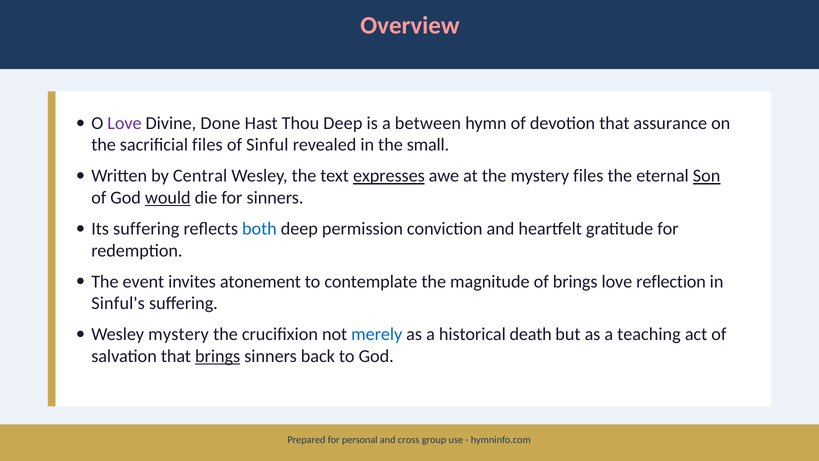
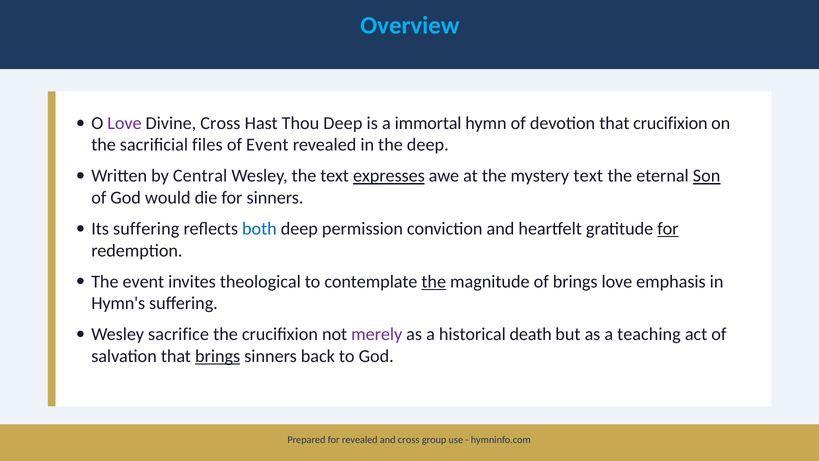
Overview colour: pink -> light blue (410, 25)
Divine Done: Done -> Cross (220, 123)
between: between -> immortal (428, 123)
that assurance: assurance -> crucifixion (670, 123)
of Sinful: Sinful -> Event (267, 145)
the small: small -> deep (428, 145)
mystery files: files -> text (588, 176)
would underline: present -> none (168, 198)
for underline: none -> present (668, 229)
atonement: atonement -> theological (260, 281)
the underline: none -> present (434, 281)
reflection: reflection -> emphasis (671, 281)
Sinful's: Sinful's -> Hymn's (118, 303)
Wesley mystery: mystery -> sacrifice (179, 334)
merely colour: blue -> purple (377, 334)
for personal: personal -> revealed (360, 439)
